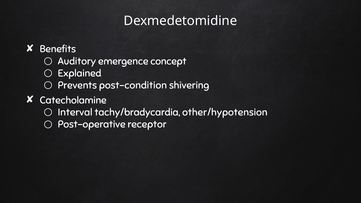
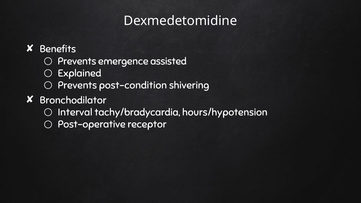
Auditory: Auditory -> Prevents (77, 61)
concept: concept -> assisted (168, 61)
Catecholamine: Catecholamine -> Bronchodilator (73, 100)
other/hypotension: other/hypotension -> hours/hypotension (225, 112)
